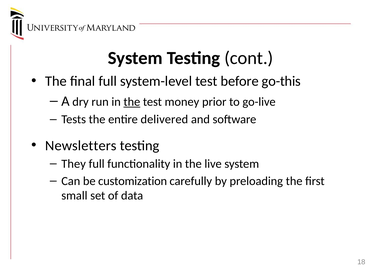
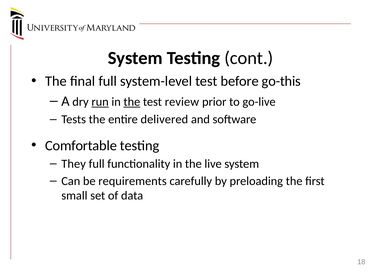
run underline: none -> present (100, 102)
money: money -> review (182, 102)
Newsletters: Newsletters -> Comfortable (81, 146)
customization: customization -> requirements (133, 181)
